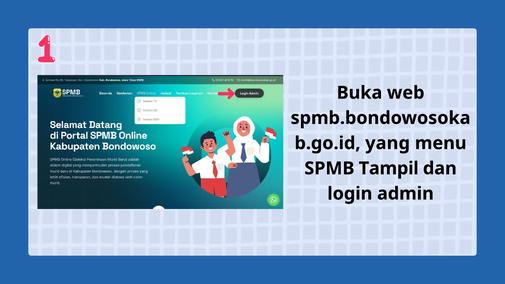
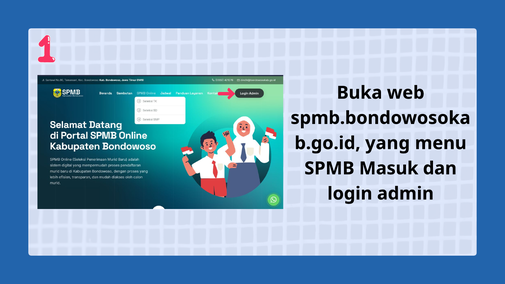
Tampil: Tampil -> Masuk (389, 168)
